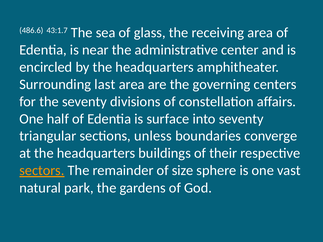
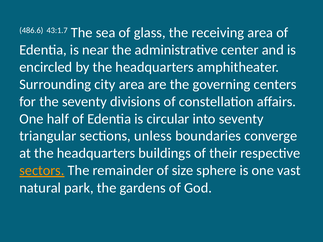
last: last -> city (105, 84)
surface: surface -> circular (168, 119)
